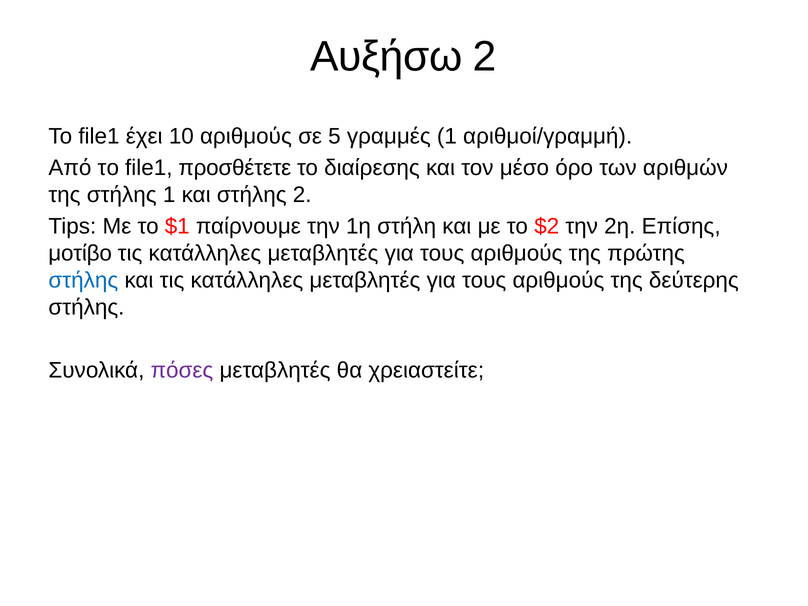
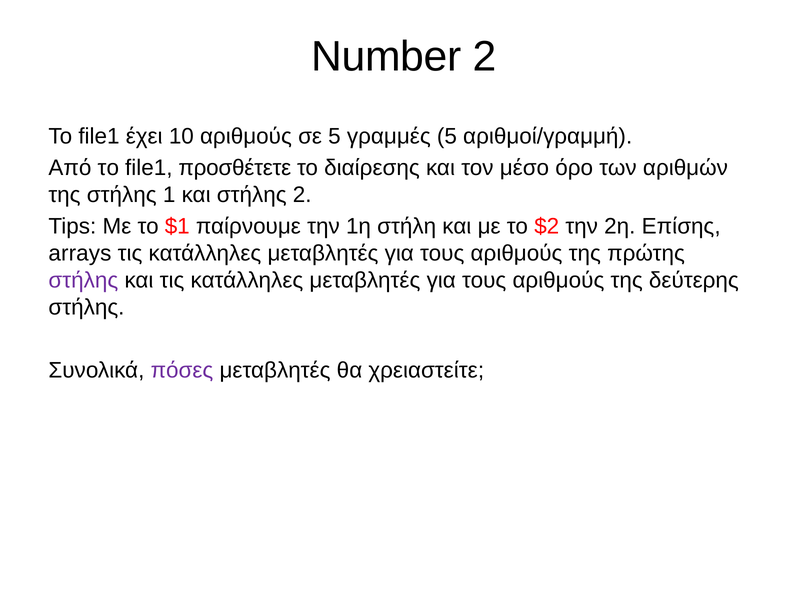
Αυξήσω: Αυξήσω -> Number (386, 57)
γραμμές 1: 1 -> 5 (447, 136)
μοτίβο: μοτίβο -> arrays (80, 253)
στήλης colour: blue -> purple (83, 280)
